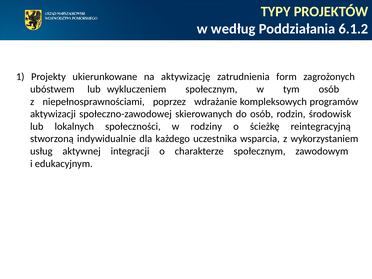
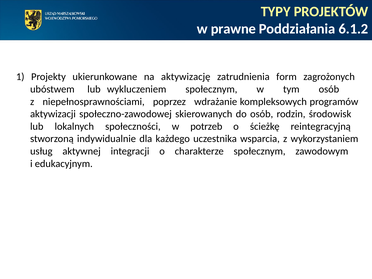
według: według -> prawne (233, 29)
rodziny: rodziny -> potrzeb (206, 126)
